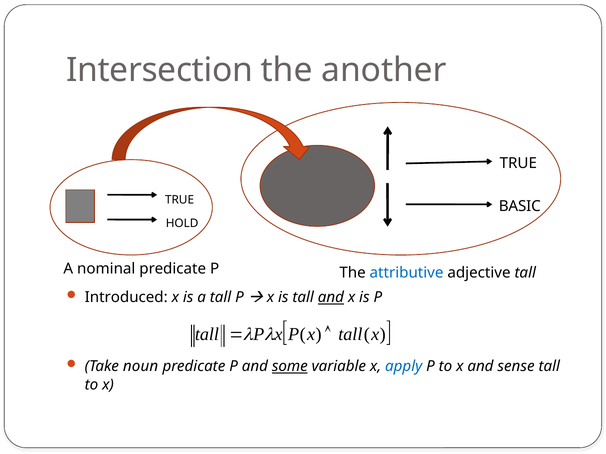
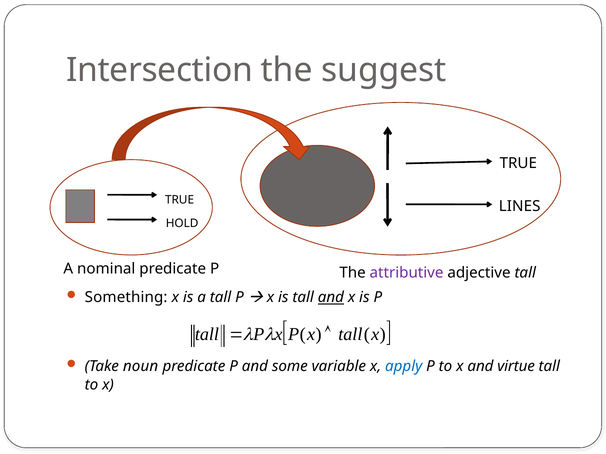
another: another -> suggest (384, 70)
BASIC: BASIC -> LINES (520, 207)
attributive colour: blue -> purple (407, 273)
Introduced: Introduced -> Something (126, 298)
some underline: present -> none (290, 367)
sense: sense -> virtue (516, 367)
